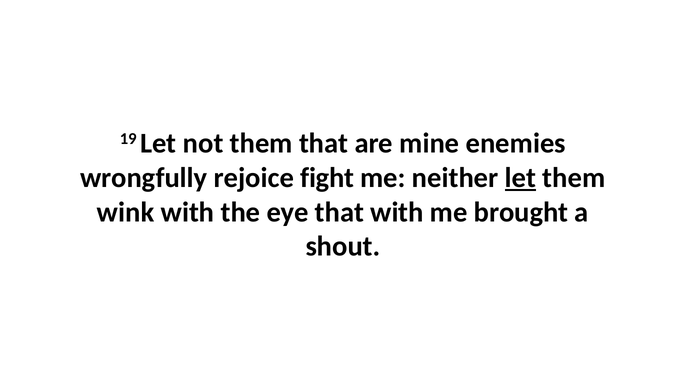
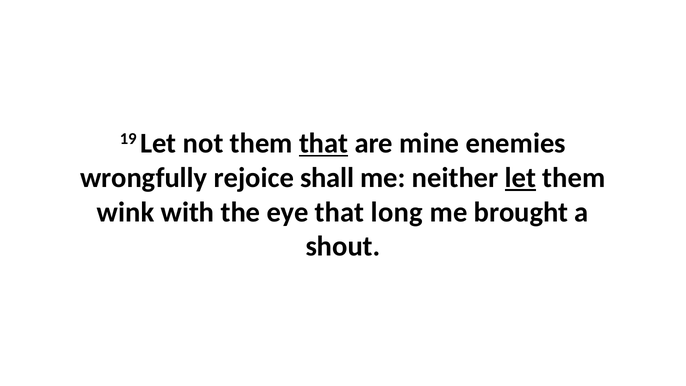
that underline: none -> present (324, 143)
fight: fight -> shall (327, 178)
that with: with -> long (397, 212)
